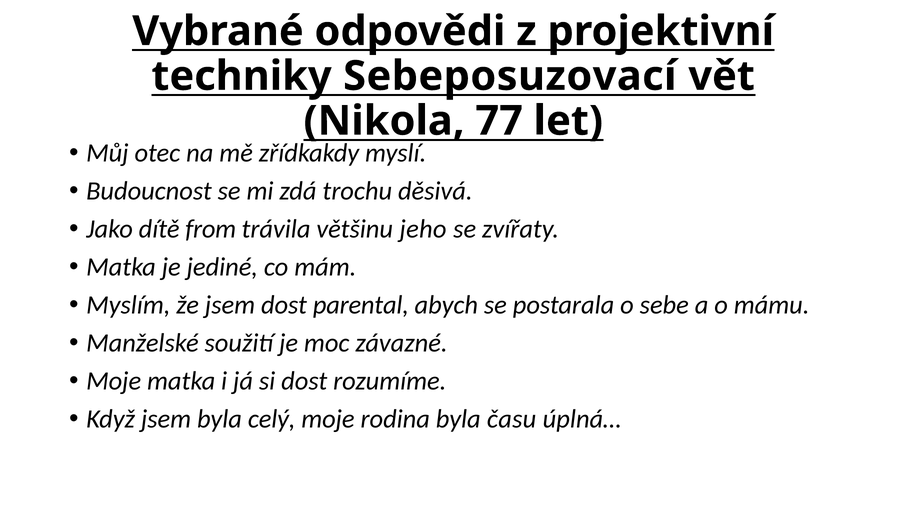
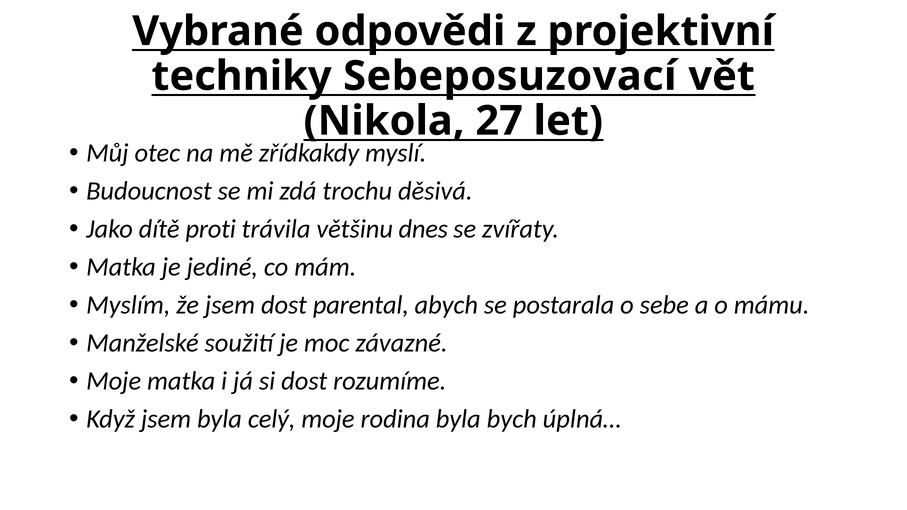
77: 77 -> 27 (499, 121)
from: from -> proti (211, 229)
jeho: jeho -> dnes (423, 229)
času: času -> bych (512, 419)
